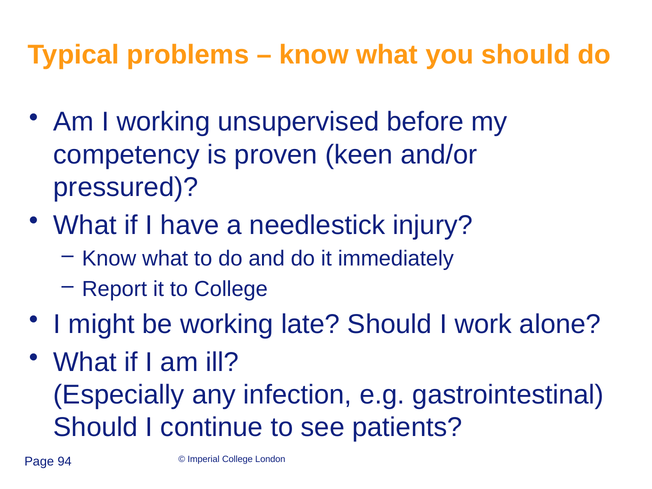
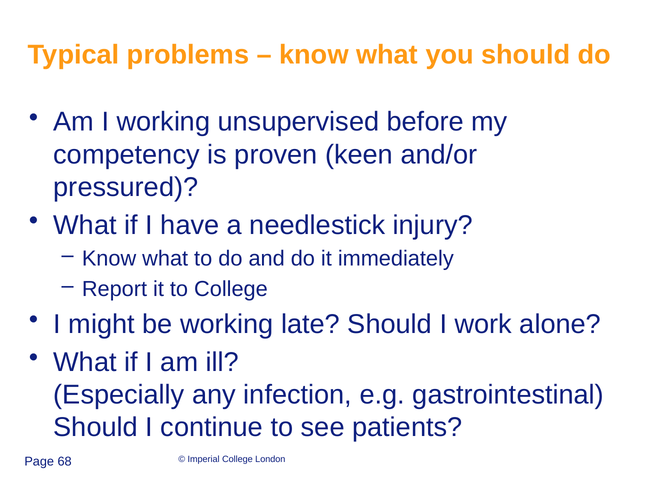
94: 94 -> 68 (65, 462)
